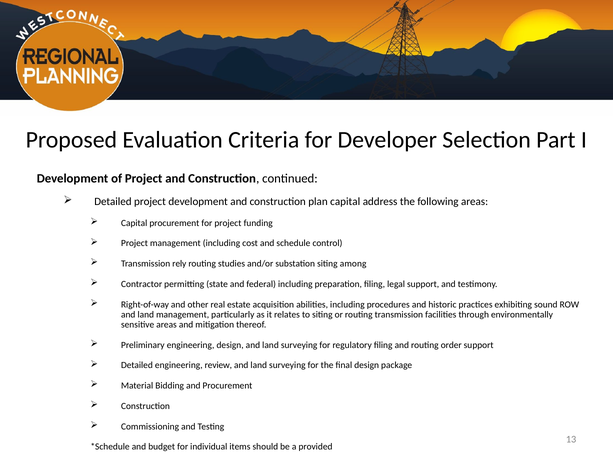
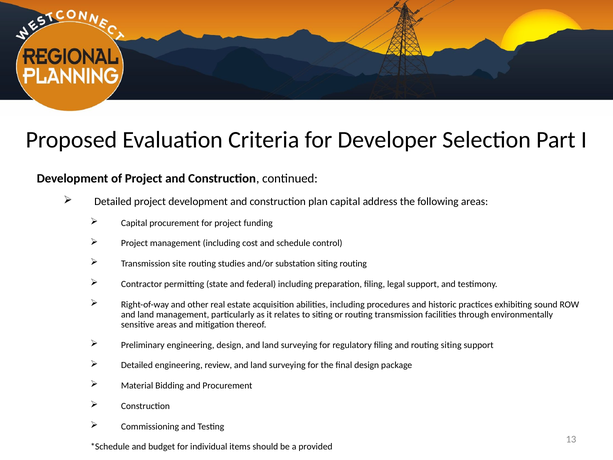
rely: rely -> site (179, 264)
siting among: among -> routing (353, 264)
routing order: order -> siting (451, 345)
